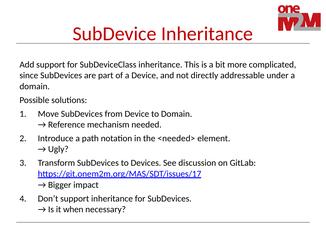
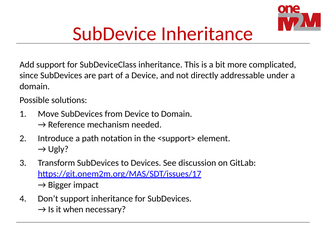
<needed>: <needed> -> <support> (176, 139)
